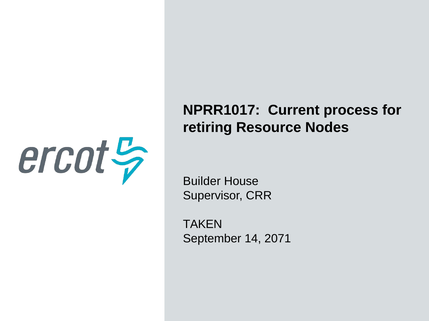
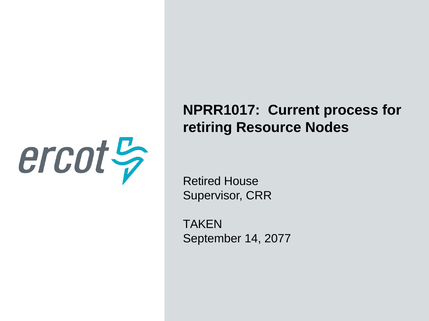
Builder: Builder -> Retired (202, 182)
2071: 2071 -> 2077 (278, 239)
